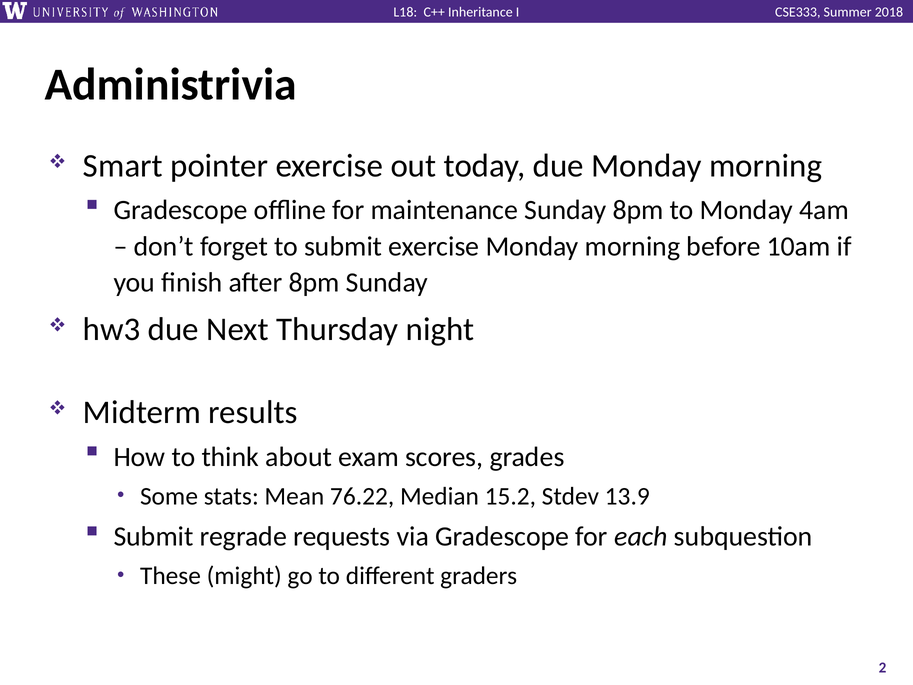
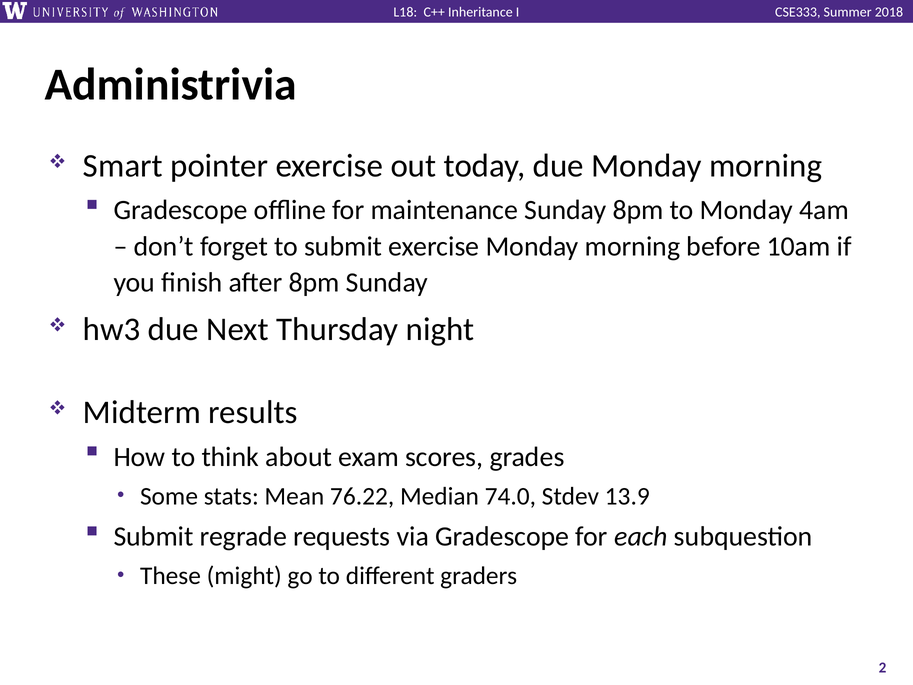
15.2: 15.2 -> 74.0 (510, 496)
